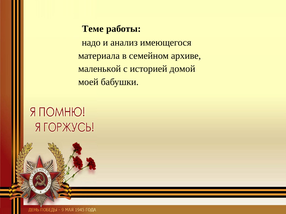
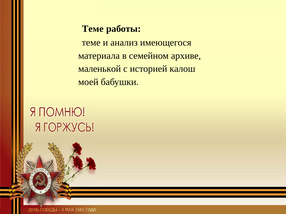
надо: надо -> теме (91, 43)
домой: домой -> калош (182, 69)
